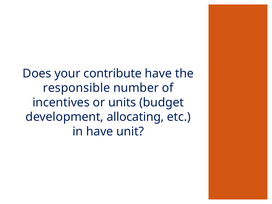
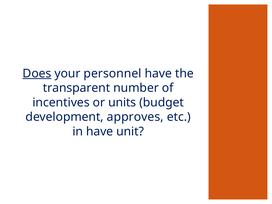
Does underline: none -> present (37, 73)
contribute: contribute -> personnel (113, 73)
responsible: responsible -> transparent (77, 88)
allocating: allocating -> approves (135, 117)
